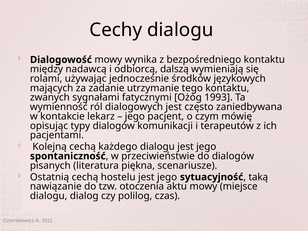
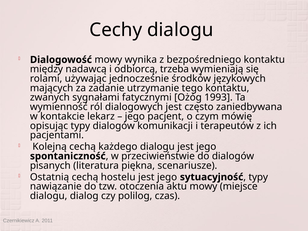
dalszą: dalszą -> trzeba (174, 69)
taką: taką -> typy (258, 177)
